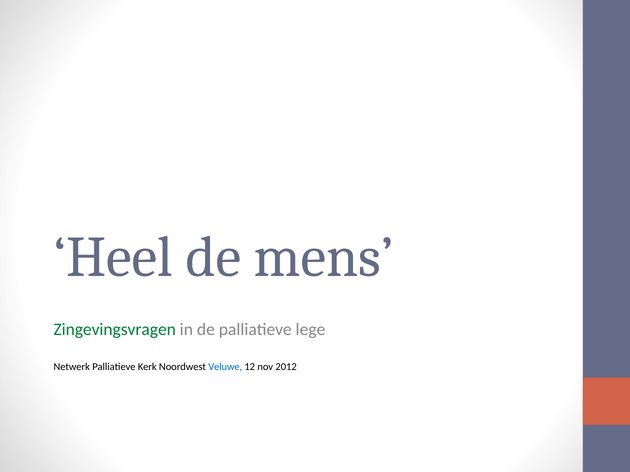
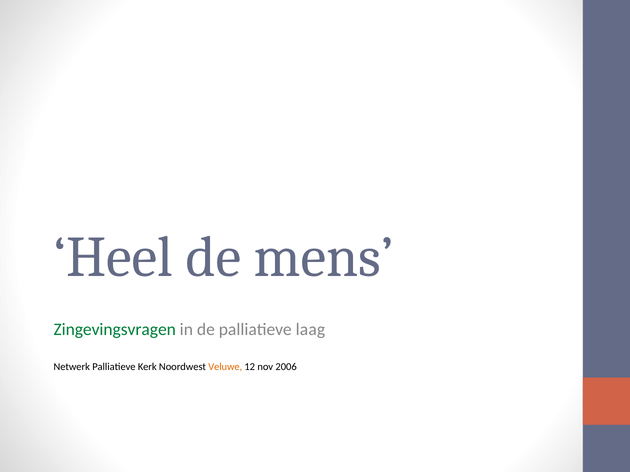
lege: lege -> laag (310, 330)
Veluwe colour: blue -> orange (225, 367)
2012: 2012 -> 2006 (286, 367)
